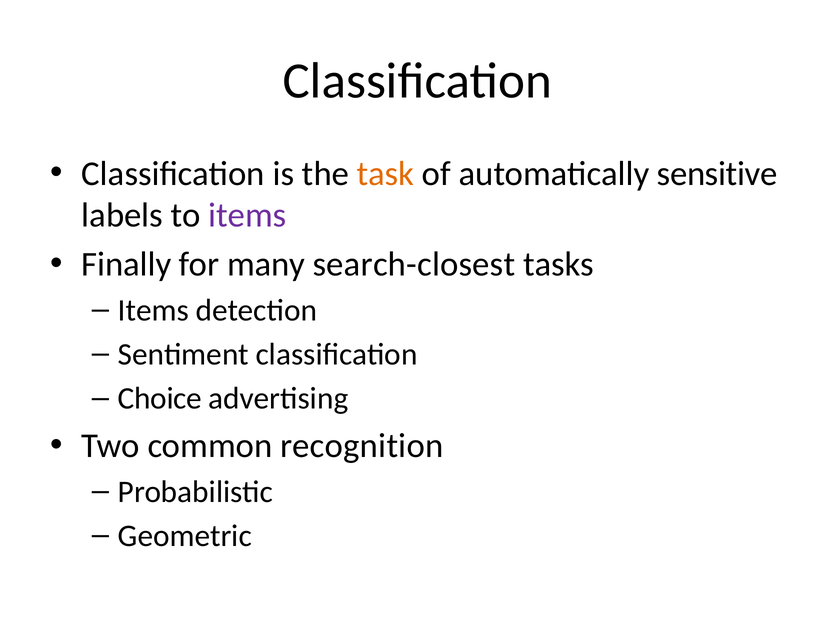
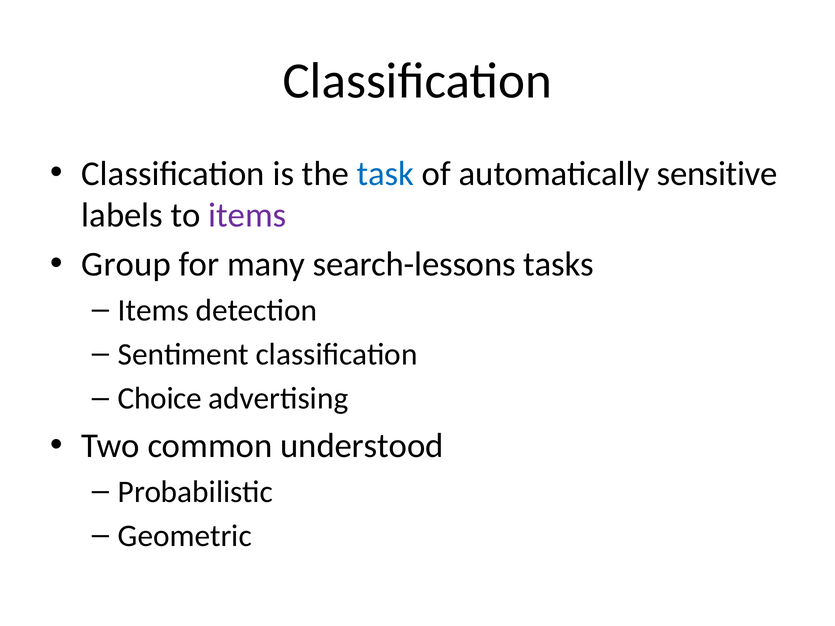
task colour: orange -> blue (386, 174)
Finally: Finally -> Group (126, 265)
search-closest: search-closest -> search-lessons (414, 265)
recognition: recognition -> understood (362, 446)
